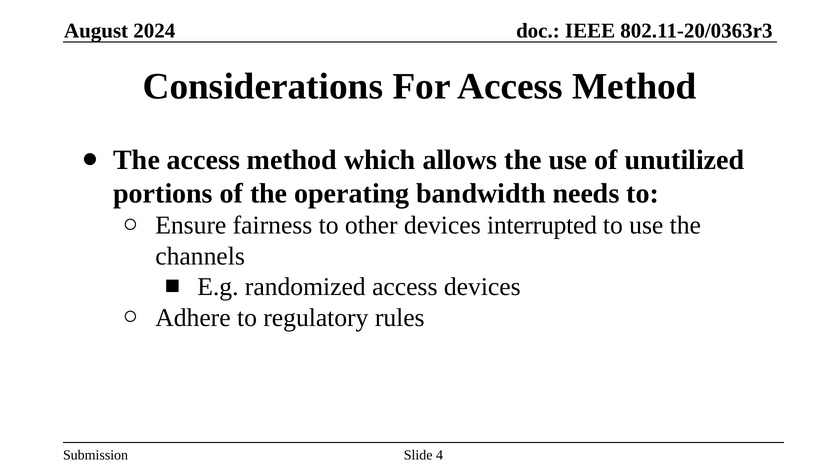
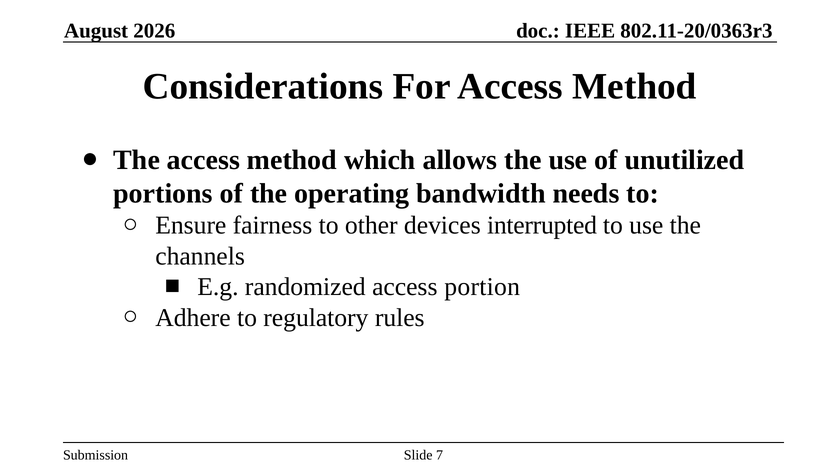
2024: 2024 -> 2026 (154, 31)
access devices: devices -> portion (482, 287)
4: 4 -> 7 (440, 455)
